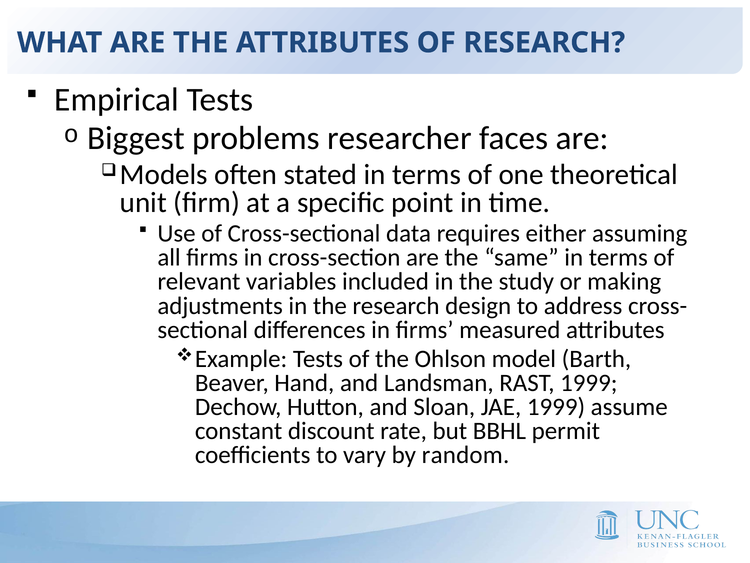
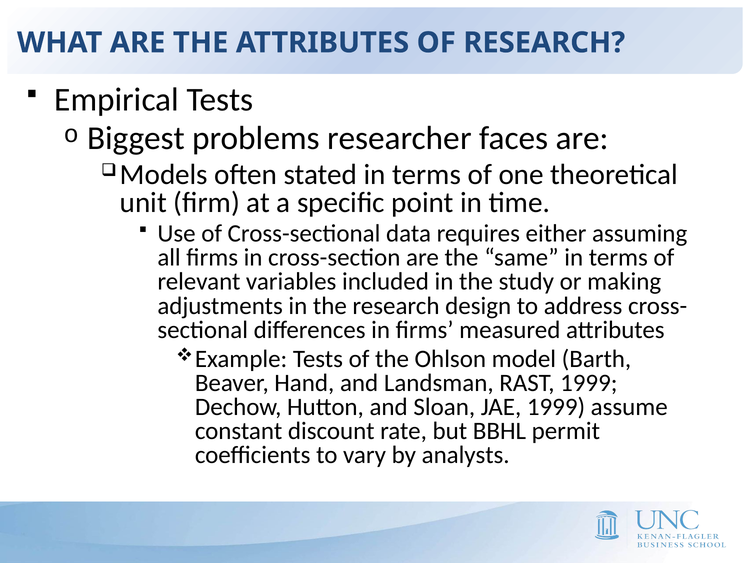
random: random -> analysts (466, 455)
